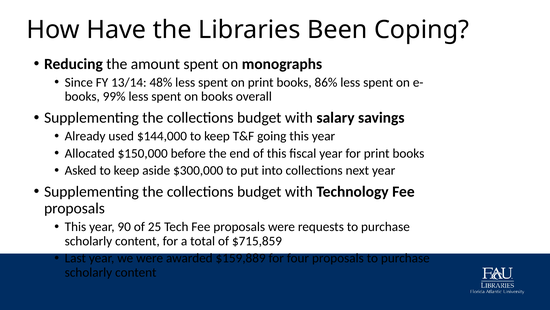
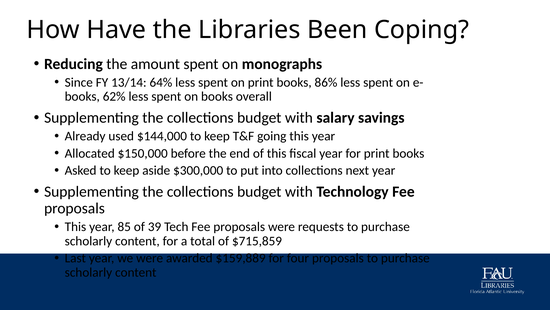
48%: 48% -> 64% (161, 82)
99%: 99% -> 62% (114, 96)
90: 90 -> 85 (124, 226)
25: 25 -> 39 (155, 226)
